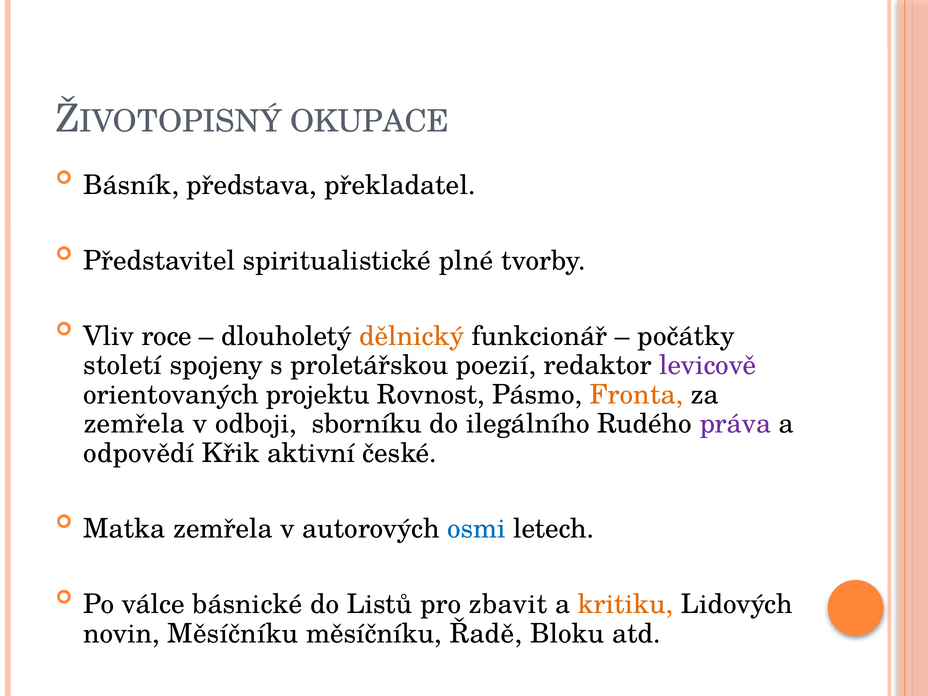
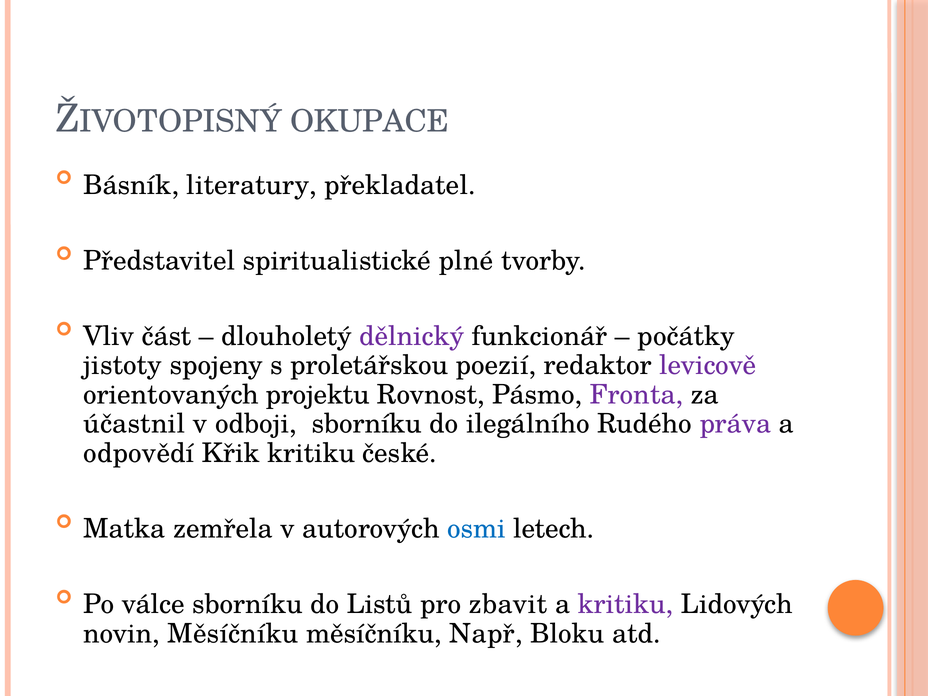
představa: představa -> literatury (252, 185)
roce: roce -> část (167, 336)
dělnický colour: orange -> purple (412, 336)
století: století -> jistoty (123, 366)
Fronta colour: orange -> purple (636, 395)
zemřela: zemřela -> účastnil (134, 424)
Křik aktivní: aktivní -> kritiku (311, 453)
válce básnické: básnické -> sborníku (247, 604)
kritiku colour: orange -> purple (626, 604)
Řadě: Řadě -> Např (486, 634)
